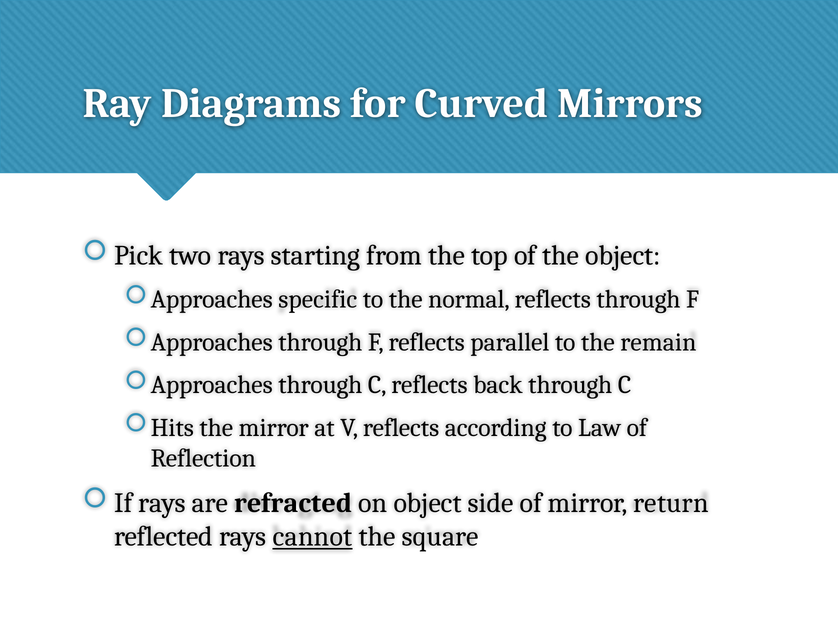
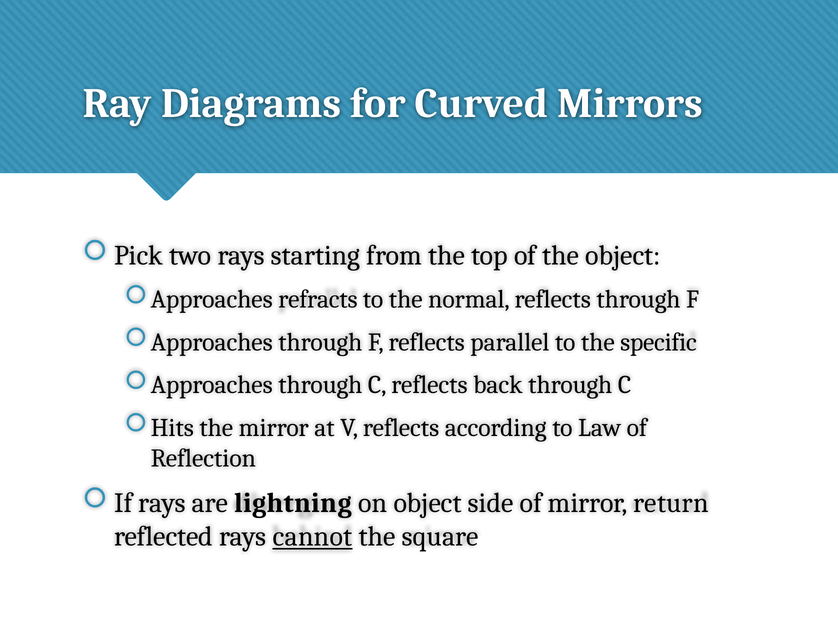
specific: specific -> refracts (318, 300)
remain: remain -> specific (659, 342)
refracted: refracted -> lightning (293, 503)
